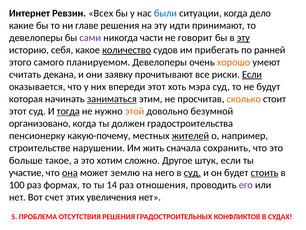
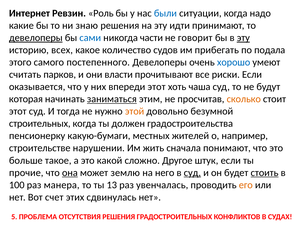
Всех: Всех -> Роль (101, 13)
дело: дело -> надо (260, 13)
главе: главе -> знаю (87, 25)
девелоперы underline: none -> present (36, 38)
сами colour: purple -> blue (90, 38)
себя: себя -> всех (62, 50)
количество underline: present -> none (127, 50)
ранней: ранней -> подала (270, 50)
планируемом: планируемом -> постепенного (98, 62)
хорошо colour: orange -> blue (234, 62)
декана: декана -> парков (60, 74)
заявку: заявку -> власти (119, 74)
Если underline: present -> none (252, 74)
мэра: мэра -> чаша (199, 87)
тогда underline: present -> none (68, 111)
организовано: организовано -> строительных (40, 123)
какую-почему: какую-почему -> какую-бумаги (99, 136)
жителей underline: present -> none (190, 136)
сохранить: сохранить -> понимают (227, 148)
хотим: хотим -> какой (110, 160)
участие: участие -> прочие (26, 172)
формах: формах -> манера (62, 185)
14: 14 -> 13 (112, 185)
отношения: отношения -> увенчалась (162, 185)
его colour: purple -> orange (246, 185)
увеличения: увеличения -> сдвинулась (111, 197)
